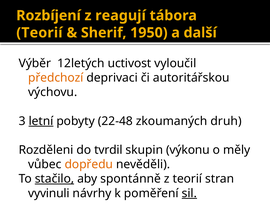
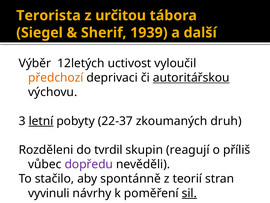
Rozbíjení: Rozbíjení -> Terorista (48, 16)
reagují: reagují -> určitou (121, 16)
Teorií: Teorií -> Siegel (40, 33)
1950: 1950 -> 1939 (149, 33)
autoritářskou underline: none -> present (191, 78)
22-48: 22-48 -> 22-37 (115, 121)
výkonu: výkonu -> reagují (188, 150)
měly: měly -> příliš (237, 150)
dopředu colour: orange -> purple (89, 164)
stačilo underline: present -> none (54, 178)
